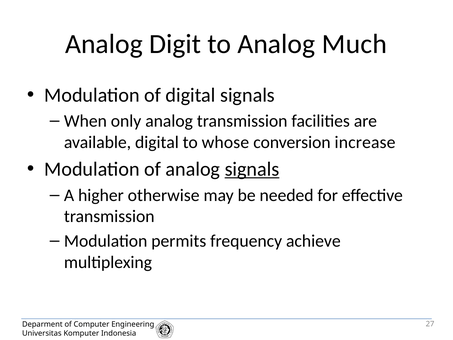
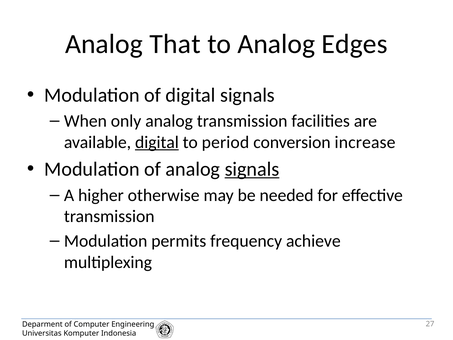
Digit: Digit -> That (175, 44)
Much: Much -> Edges (355, 44)
digital underline: none -> present (157, 142)
whose: whose -> period (225, 142)
